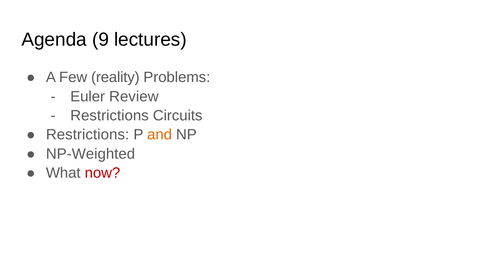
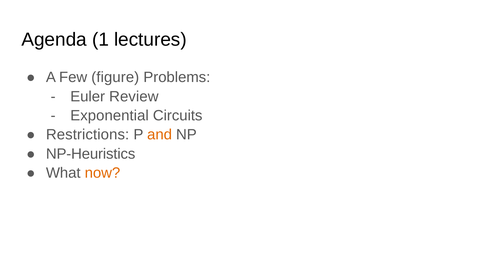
9: 9 -> 1 (100, 40)
reality: reality -> figure (115, 77)
Restrictions: Restrictions -> Exponential (110, 116)
NP-Weighted: NP-Weighted -> NP-Heuristics (91, 154)
now colour: red -> orange (102, 173)
